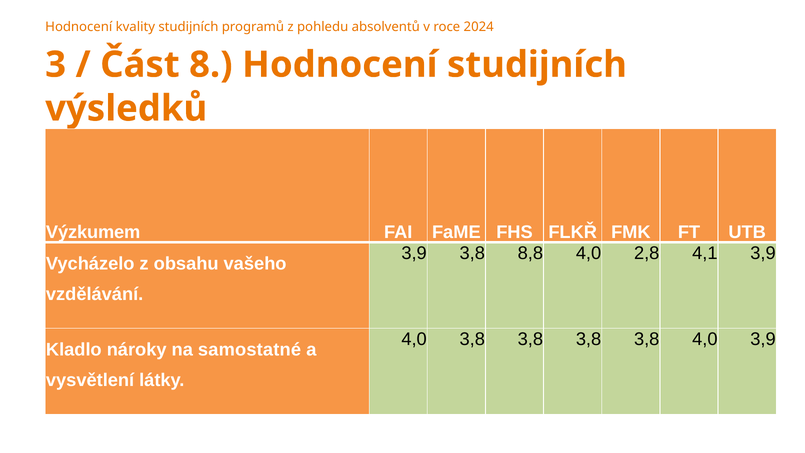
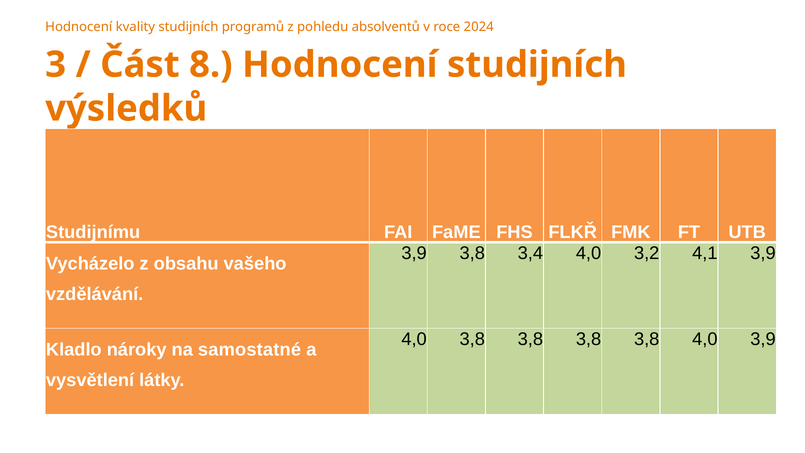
Výzkumem: Výzkumem -> Studijnímu (93, 232)
8,8: 8,8 -> 3,4 (530, 253)
2,8: 2,8 -> 3,2 (647, 253)
